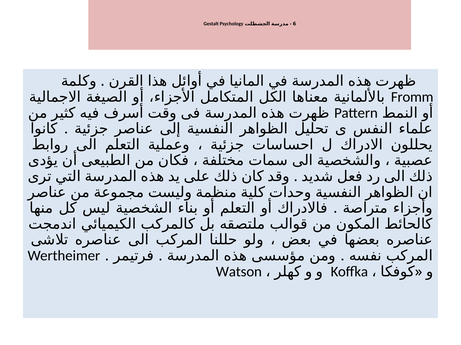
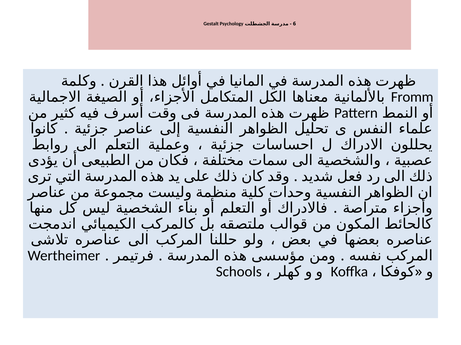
Watson: Watson -> Schools (239, 272)
